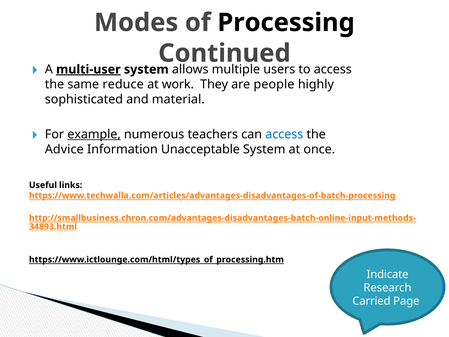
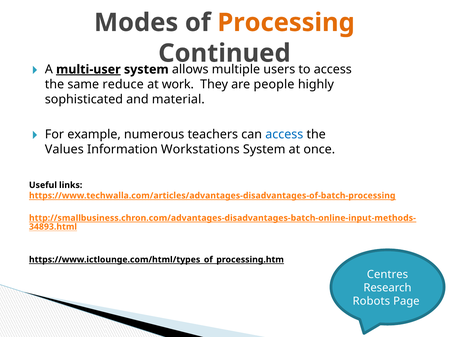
Processing colour: black -> orange (286, 23)
example underline: present -> none (94, 134)
Advice: Advice -> Values (64, 149)
Unacceptable: Unacceptable -> Workstations (200, 149)
Indicate: Indicate -> Centres (387, 274)
Carried: Carried -> Robots (371, 301)
